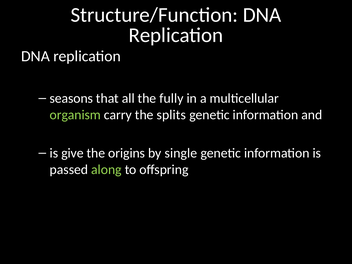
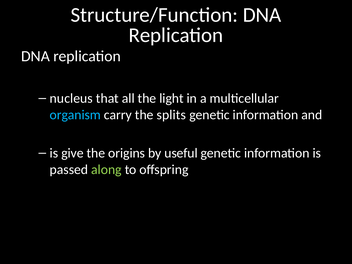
seasons: seasons -> nucleus (71, 98)
fully: fully -> light (171, 98)
organism colour: light green -> light blue (75, 115)
single: single -> useful (181, 153)
